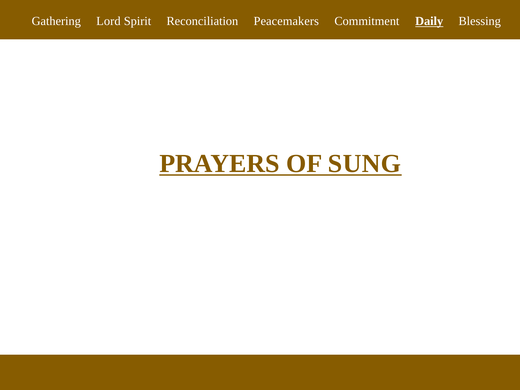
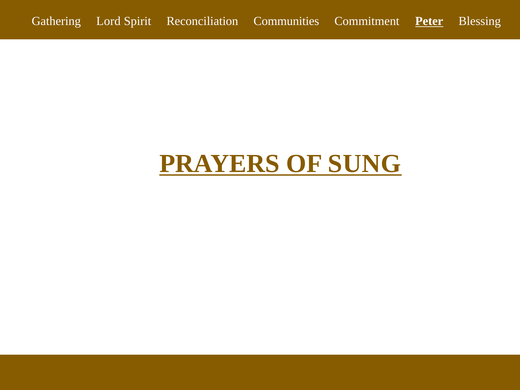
Peacemakers: Peacemakers -> Communities (286, 21)
Daily: Daily -> Peter (429, 21)
